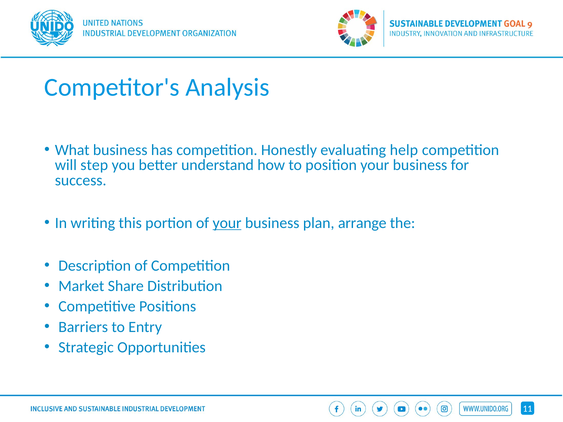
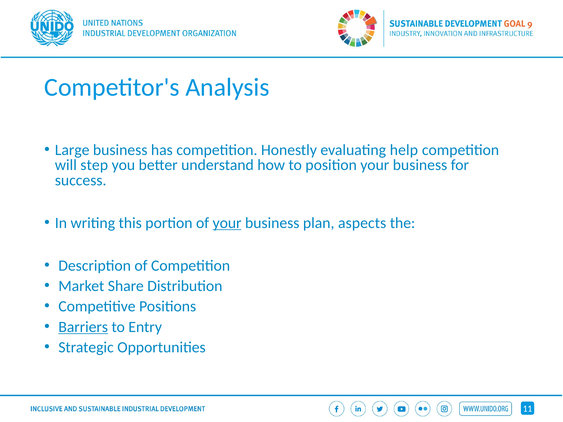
What: What -> Large (72, 150)
arrange: arrange -> aspects (362, 223)
Barriers underline: none -> present (83, 327)
